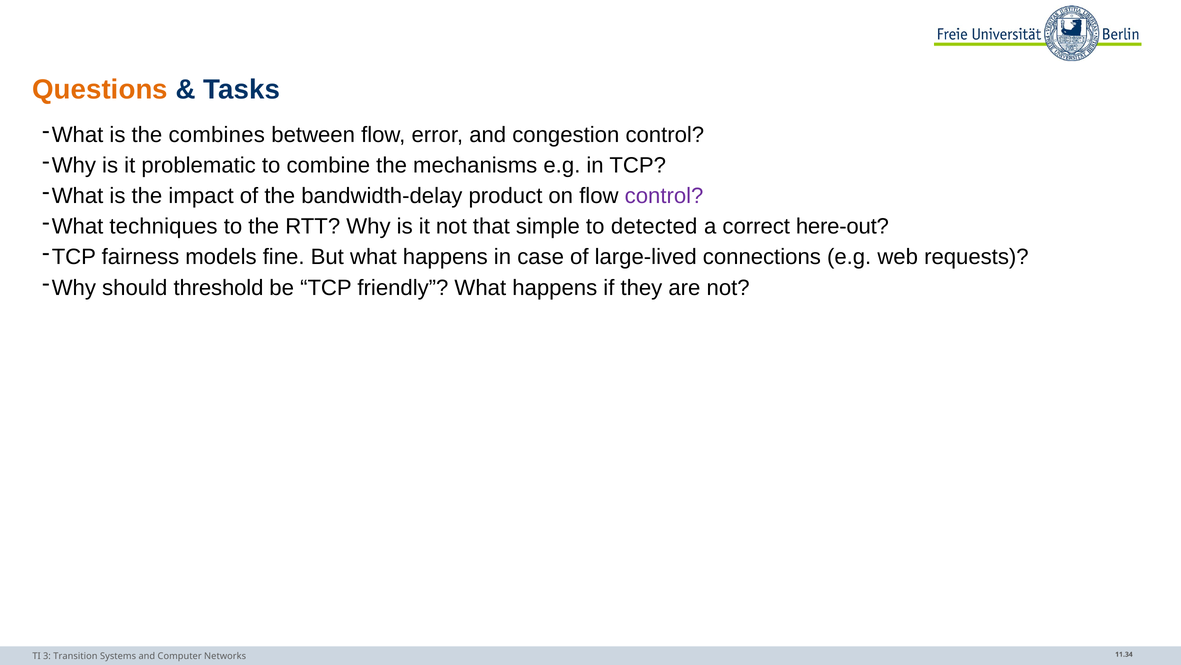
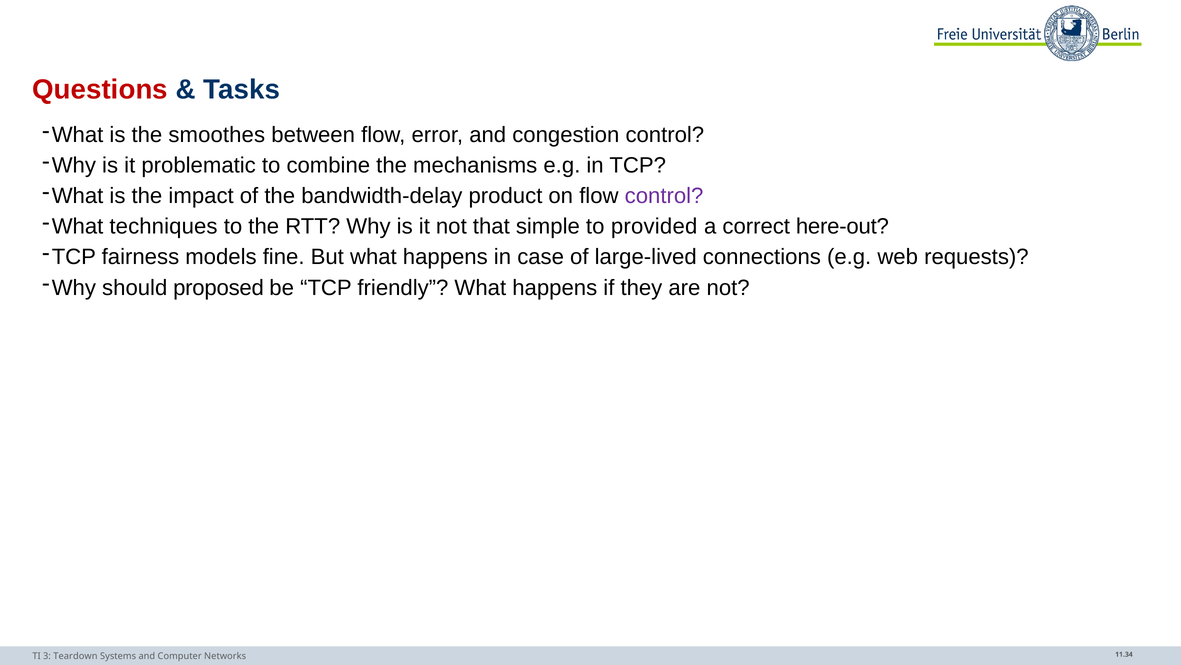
Questions colour: orange -> red (100, 89)
combines: combines -> smoothes (217, 135)
detected: detected -> provided (654, 226)
threshold: threshold -> proposed (219, 287)
Transition: Transition -> Teardown (75, 655)
